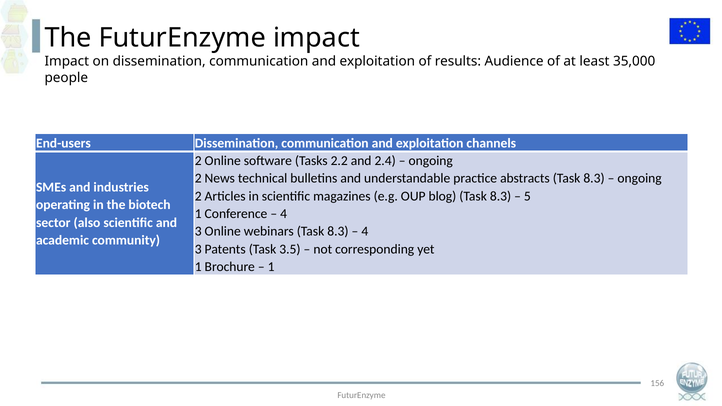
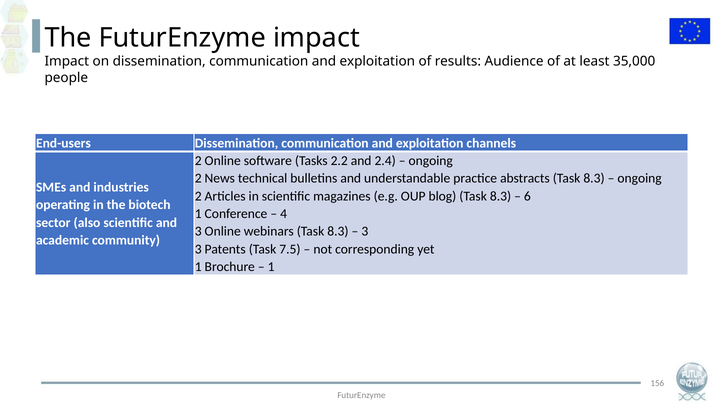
5: 5 -> 6 (527, 196)
4: 4 -> 3 (365, 232)
3.5: 3.5 -> 7.5 (290, 249)
